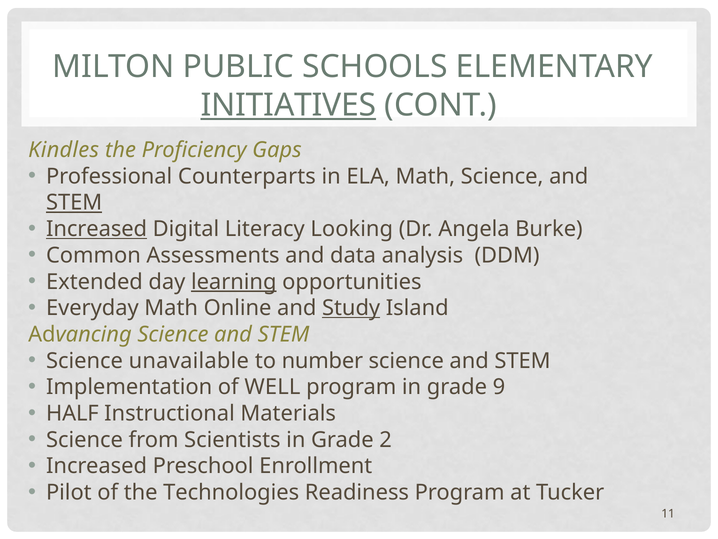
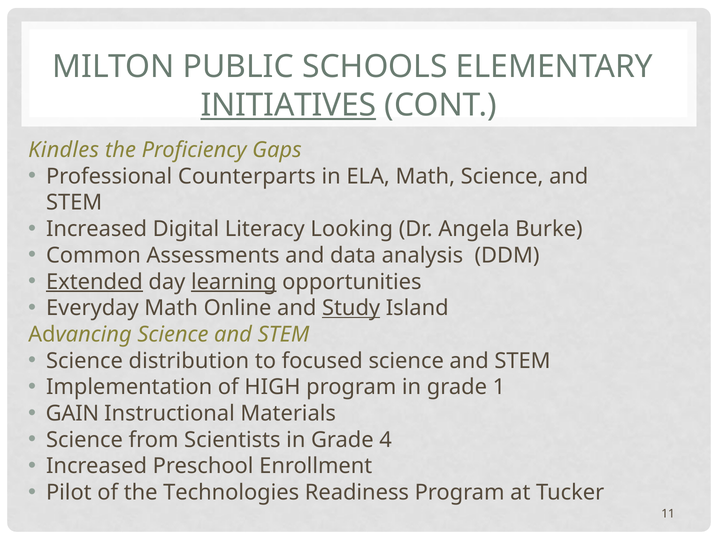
STEM underline: present -> none (74, 203)
Increased underline: present -> none (97, 229)
Extended underline: none -> present (94, 282)
unavailable: unavailable -> distribution (189, 360)
number: number -> focused (322, 360)
WELL: WELL -> HIGH (272, 387)
9: 9 -> 1 (499, 387)
HALF: HALF -> GAIN (72, 413)
2: 2 -> 4 (386, 439)
